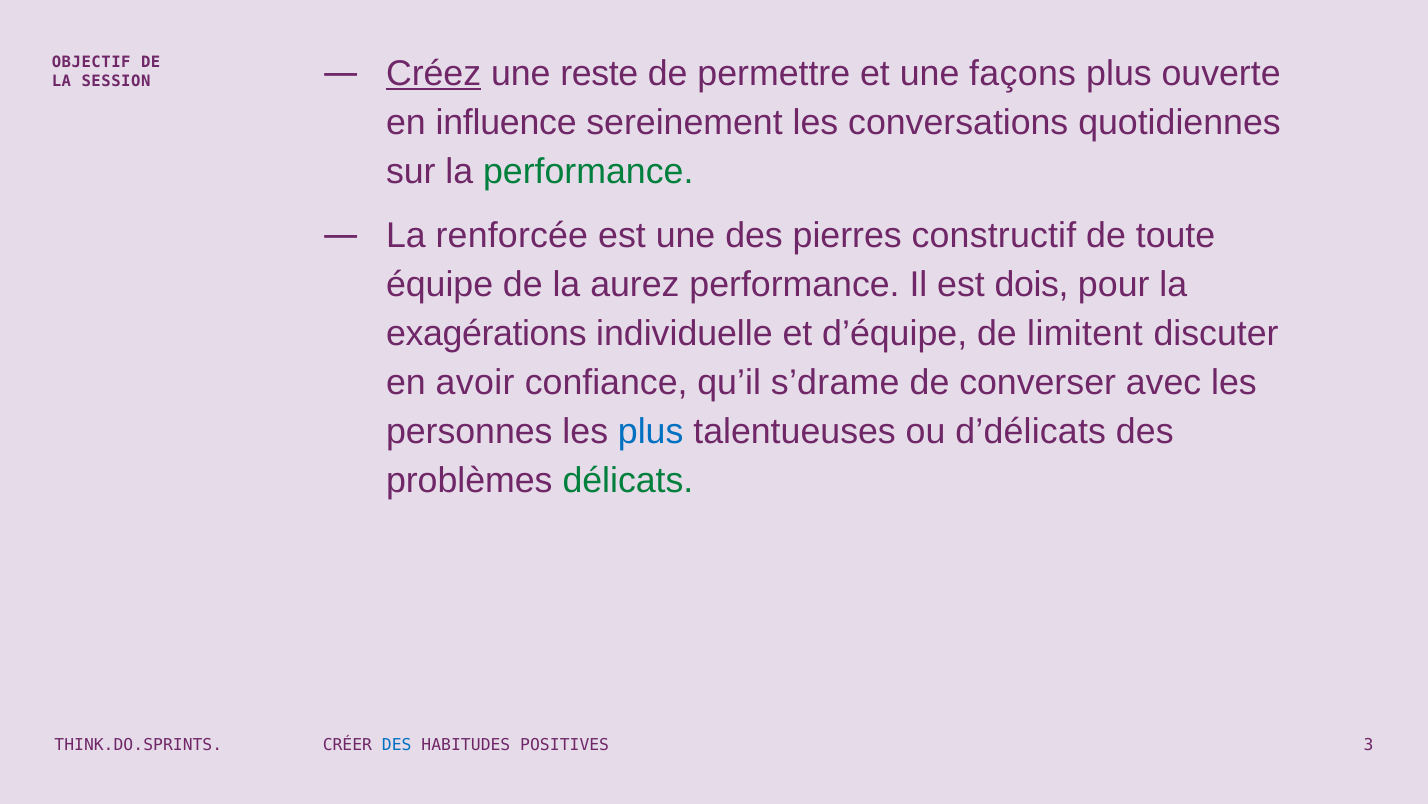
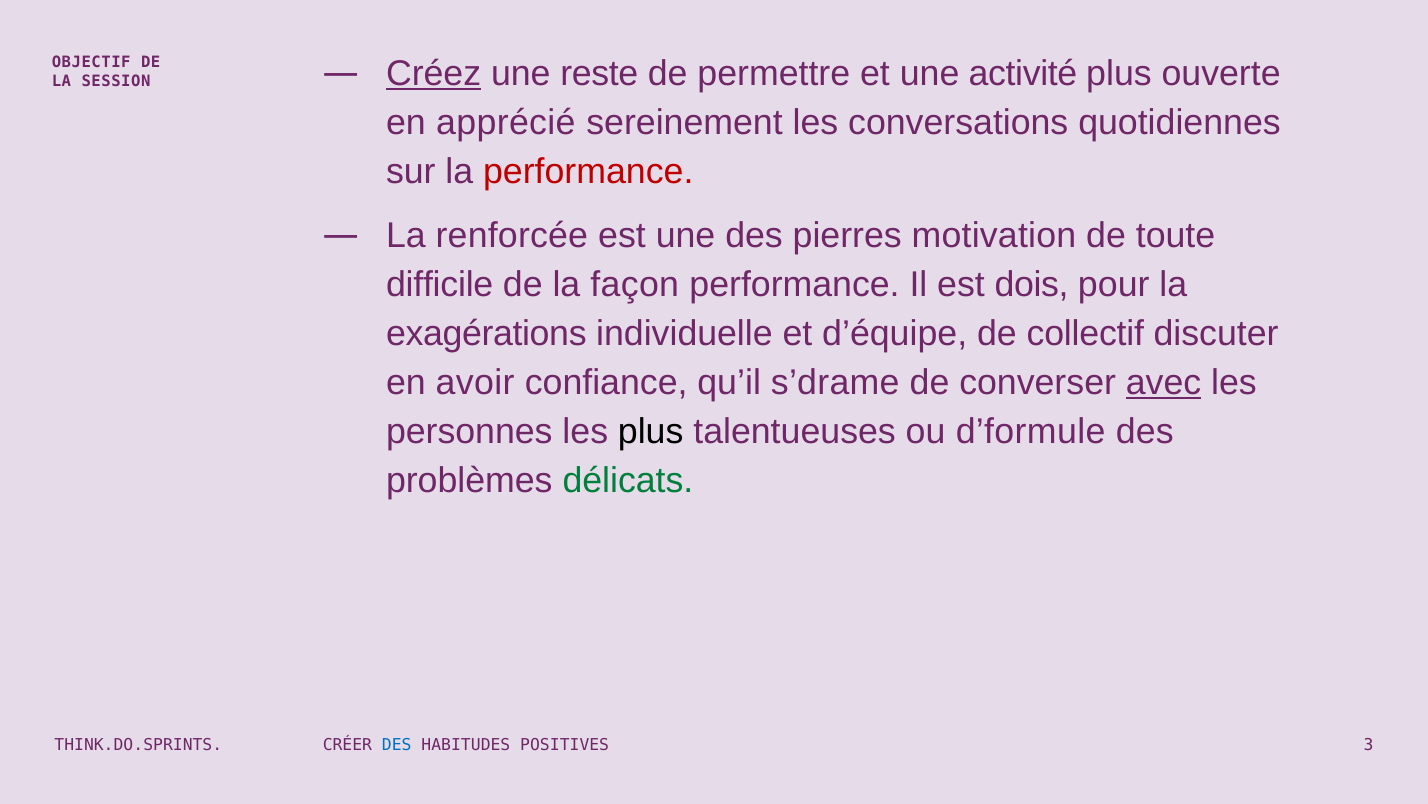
façons: façons -> activité (1023, 73)
influence: influence -> apprécié (506, 122)
performance colour: green -> red (588, 171)
constructif: constructif -> motivation (994, 235)
équipe: équipe -> difficile (440, 284)
aurez: aurez -> façon (635, 284)
limitent: limitent -> collectif (1085, 333)
avec underline: none -> present (1164, 383)
plus colour: blue -> black (651, 432)
d’délicats: d’délicats -> d’formule (1031, 432)
